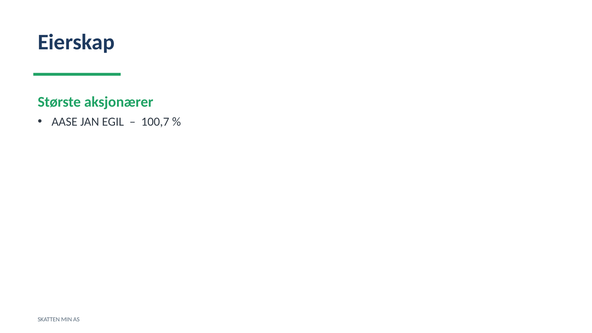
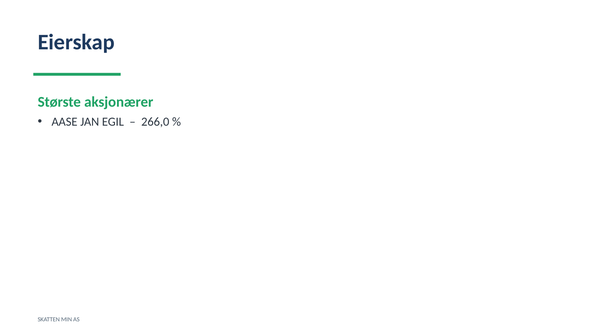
100,7: 100,7 -> 266,0 (155, 122)
